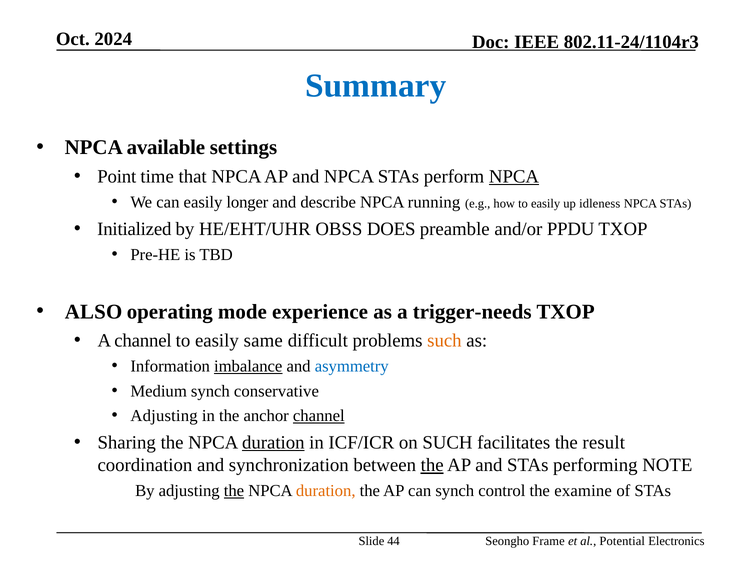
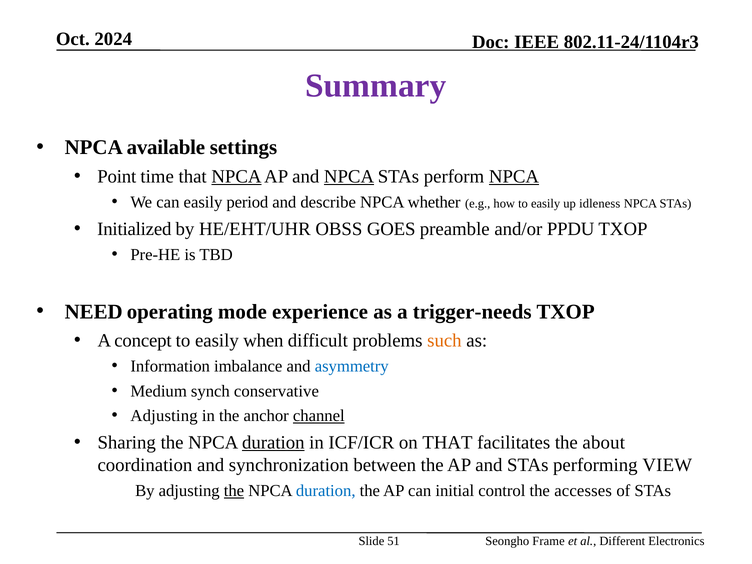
Summary colour: blue -> purple (376, 86)
NPCA underline: none -> present (236, 176)
NPCA underline: none -> present (349, 176)
longer: longer -> period (247, 202)
running: running -> whether (434, 202)
DOES: DOES -> GOES (391, 229)
ALSO: ALSO -> NEED (94, 312)
A channel: channel -> concept (143, 341)
same: same -> when (263, 341)
imbalance underline: present -> none (248, 366)
on SUCH: SUCH -> THAT (447, 443)
result: result -> about (604, 443)
the underline: present -> none (432, 465)
NOTE: NOTE -> VIEW (667, 465)
duration colour: orange -> blue (326, 491)
can synch: synch -> initial (455, 491)
examine: examine -> accesses (583, 491)
44: 44 -> 51 (394, 541)
Potential: Potential -> Different (622, 541)
